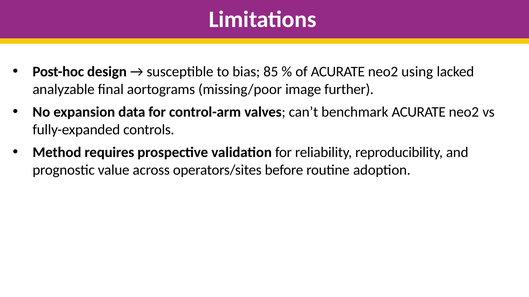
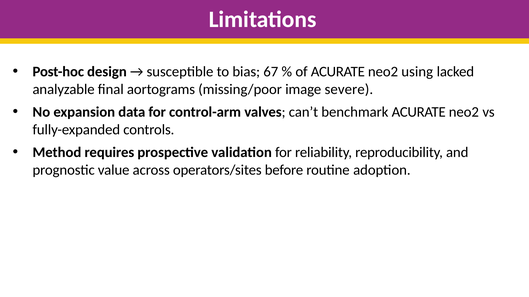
85: 85 -> 67 (271, 72)
further: further -> severe (349, 89)
